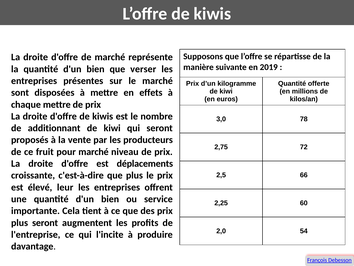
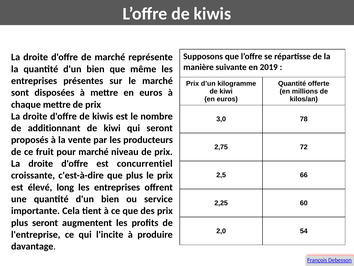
verser: verser -> même (143, 69)
mettre en effets: effets -> euros (151, 93)
déplacements: déplacements -> concurrentiel (145, 163)
leur: leur -> long (65, 187)
